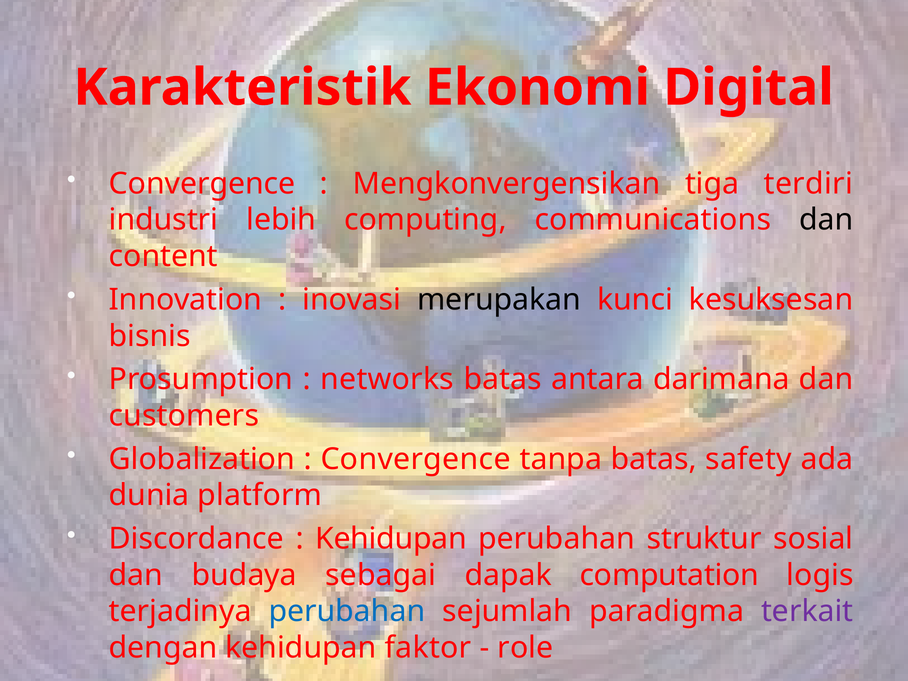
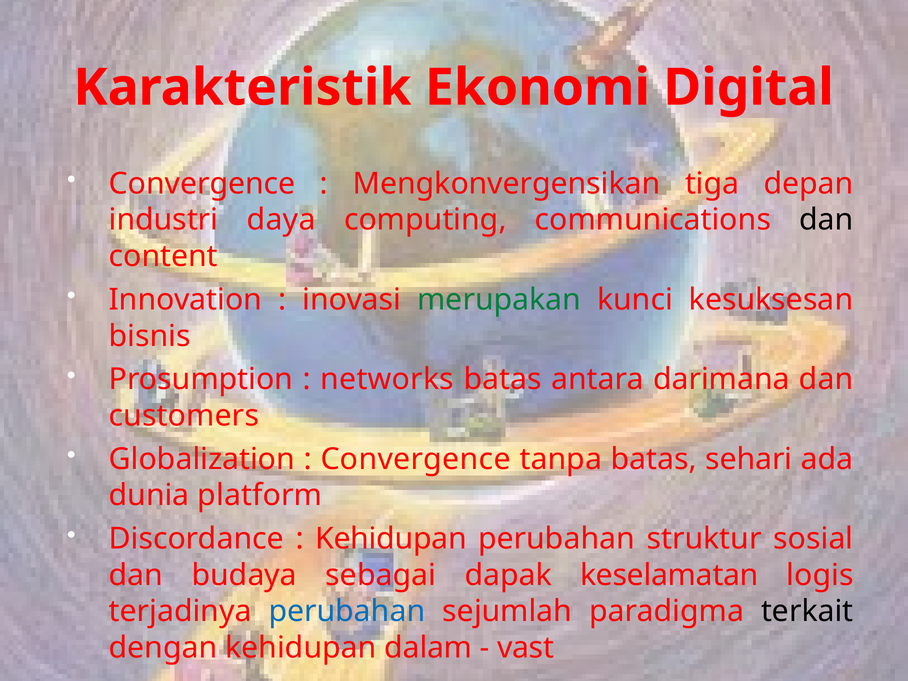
terdiri: terdiri -> depan (809, 184)
lebih: lebih -> daya (281, 220)
merupakan colour: black -> green (499, 300)
safety: safety -> sehari (749, 459)
computation: computation -> keselamatan (669, 575)
terkait colour: purple -> black (807, 611)
faktor: faktor -> dalam (428, 648)
role: role -> vast (526, 648)
